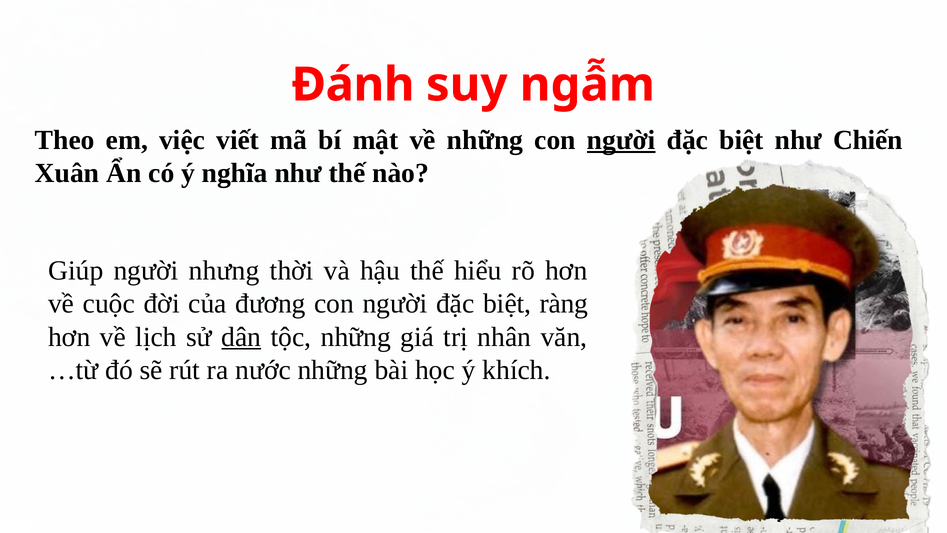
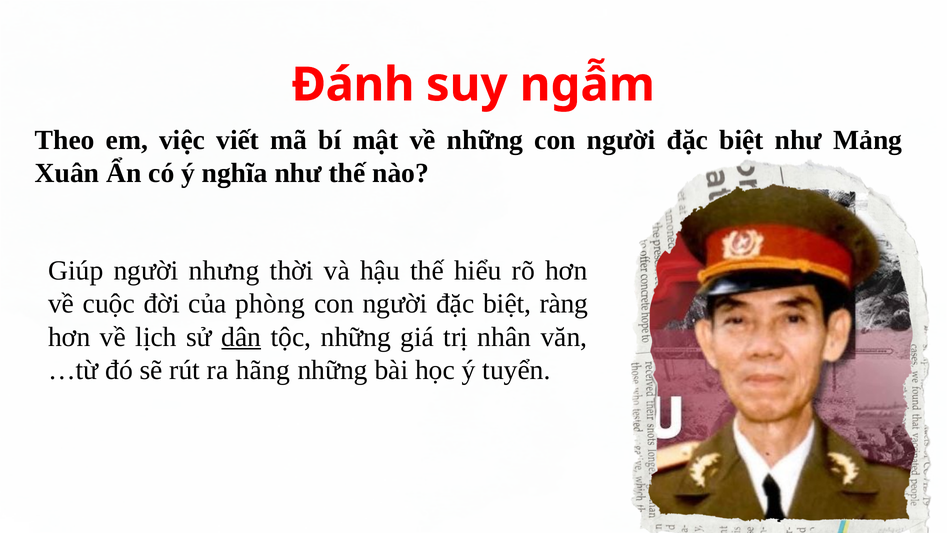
người underline: present -> none (621, 140)
Chiến: Chiến -> Mảng (868, 140)
đương: đương -> phòng (270, 304)
nước: nước -> hãng (263, 370)
khích: khích -> tuyển (517, 370)
